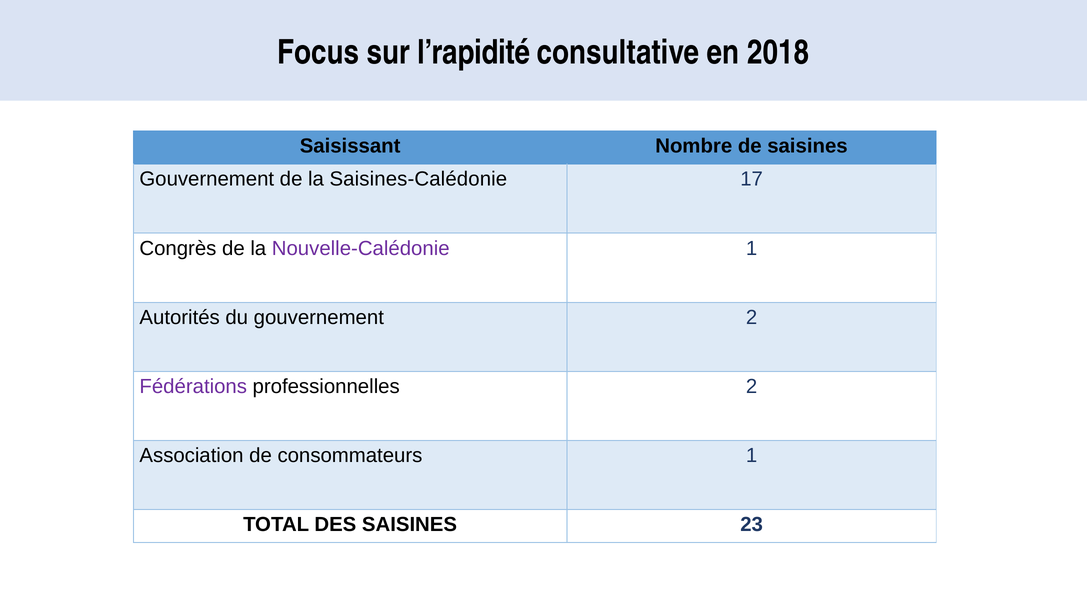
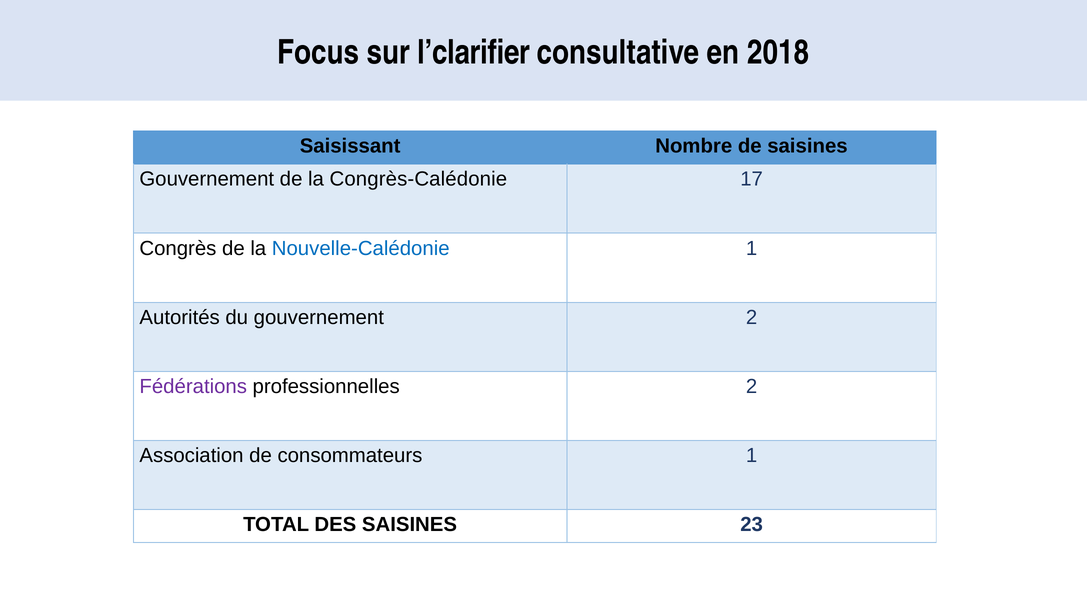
l’rapidité: l’rapidité -> l’clarifier (474, 53)
Saisines-Calédonie: Saisines-Calédonie -> Congrès-Calédonie (418, 179)
Nouvelle-Calédonie colour: purple -> blue (361, 248)
